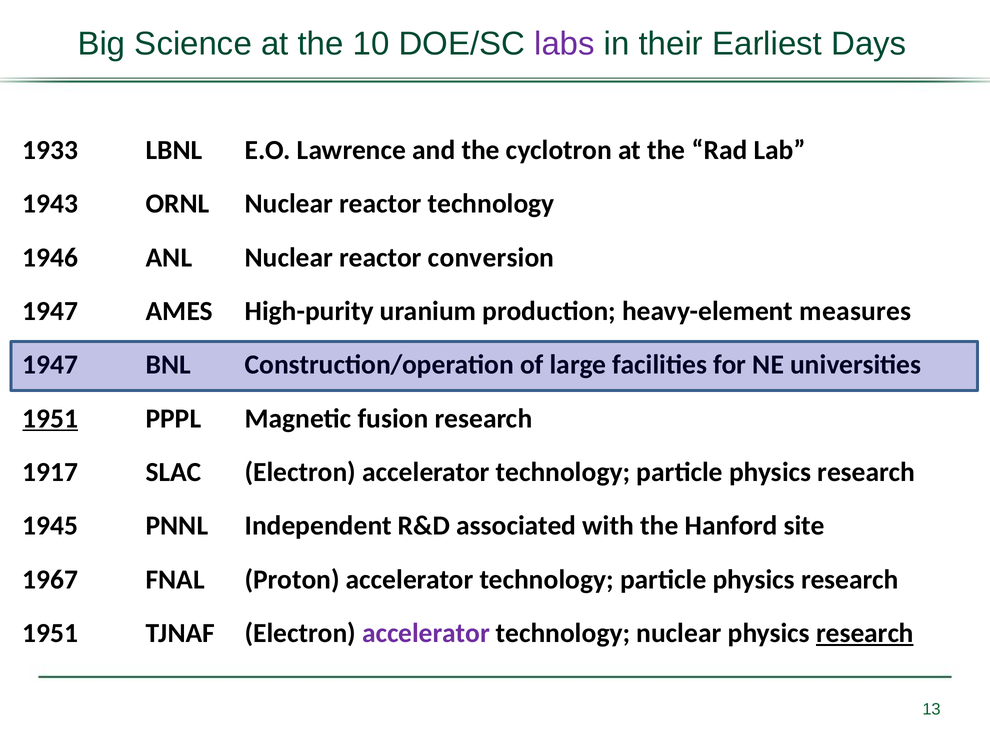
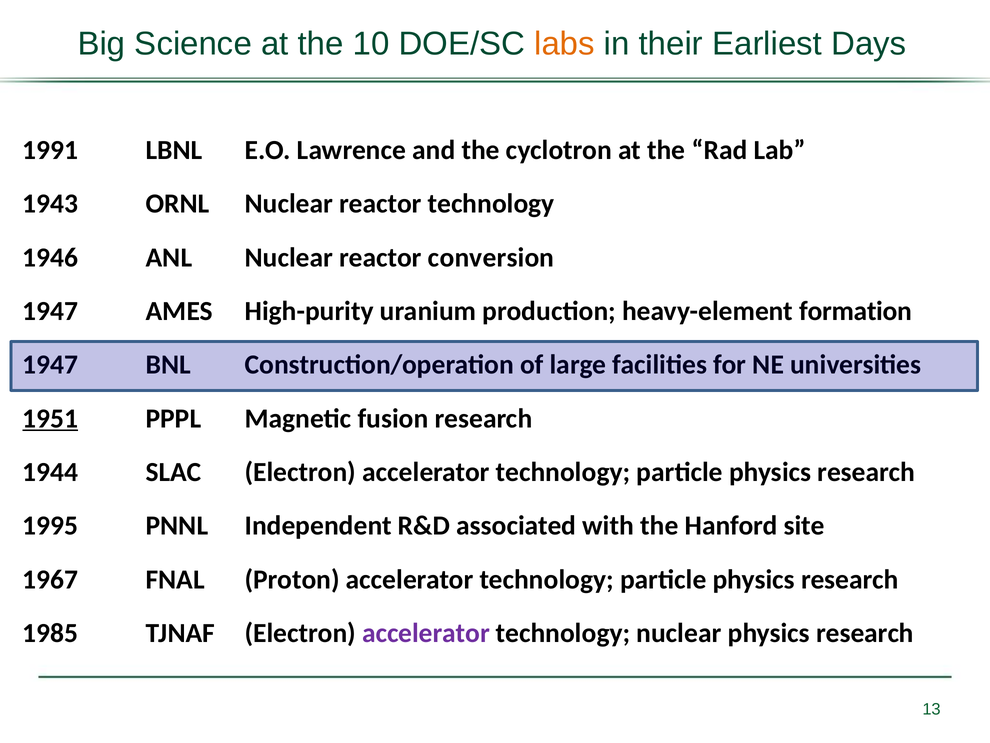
labs colour: purple -> orange (565, 44)
1933: 1933 -> 1991 (50, 150)
measures: measures -> formation (856, 311)
1917: 1917 -> 1944 (50, 472)
1945: 1945 -> 1995 (50, 525)
1951: 1951 -> 1985 (50, 633)
research underline: present -> none (865, 633)
